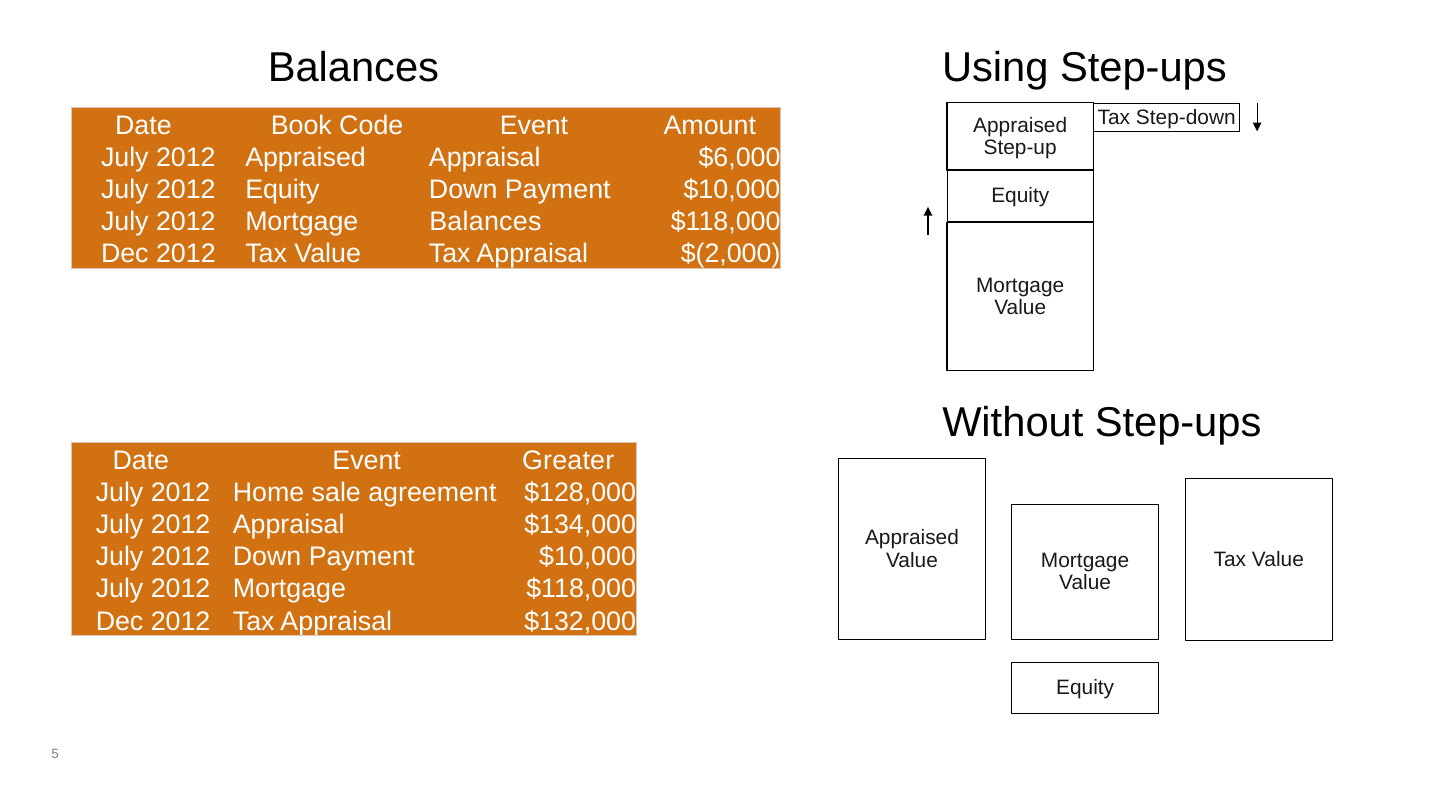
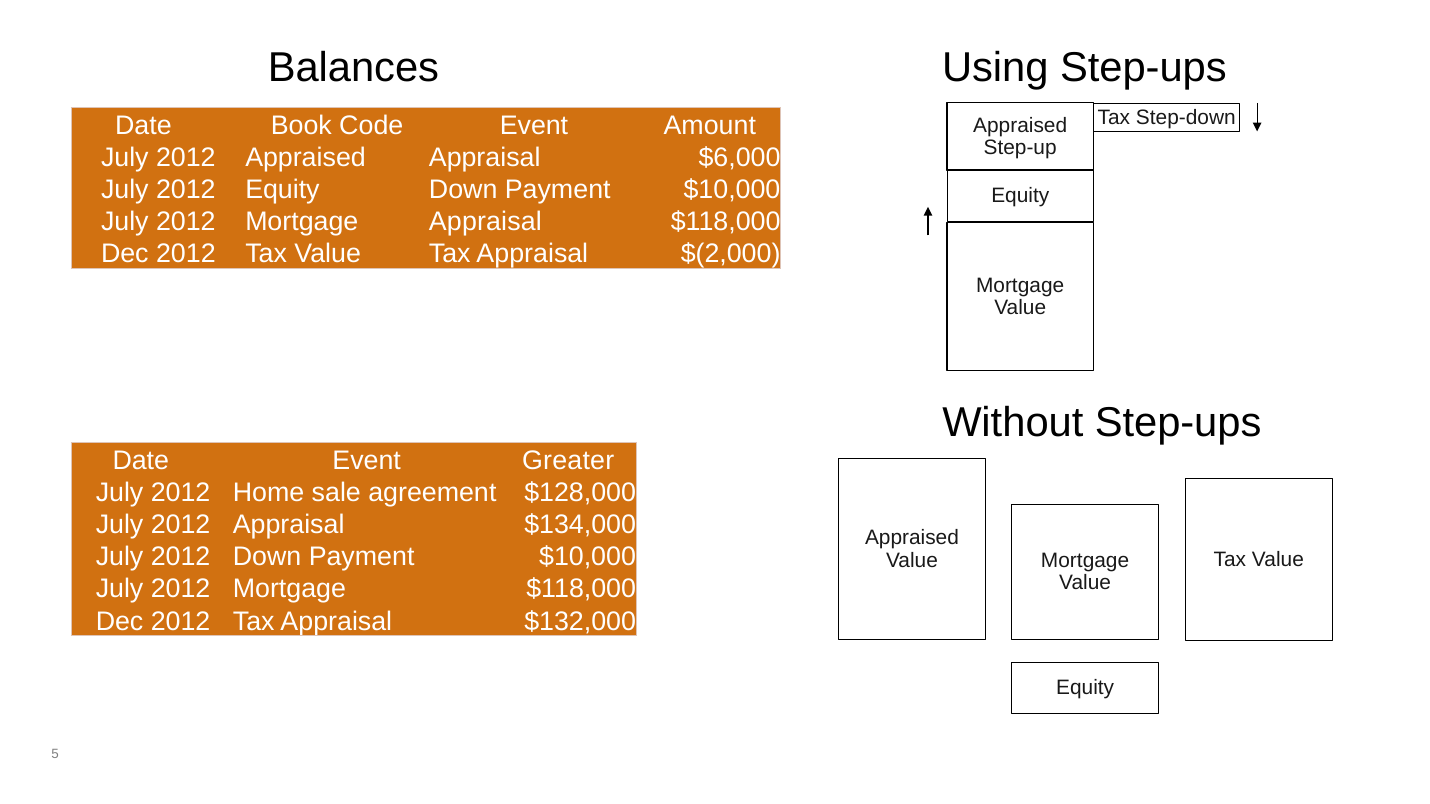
Mortgage Balances: Balances -> Appraisal (485, 222)
